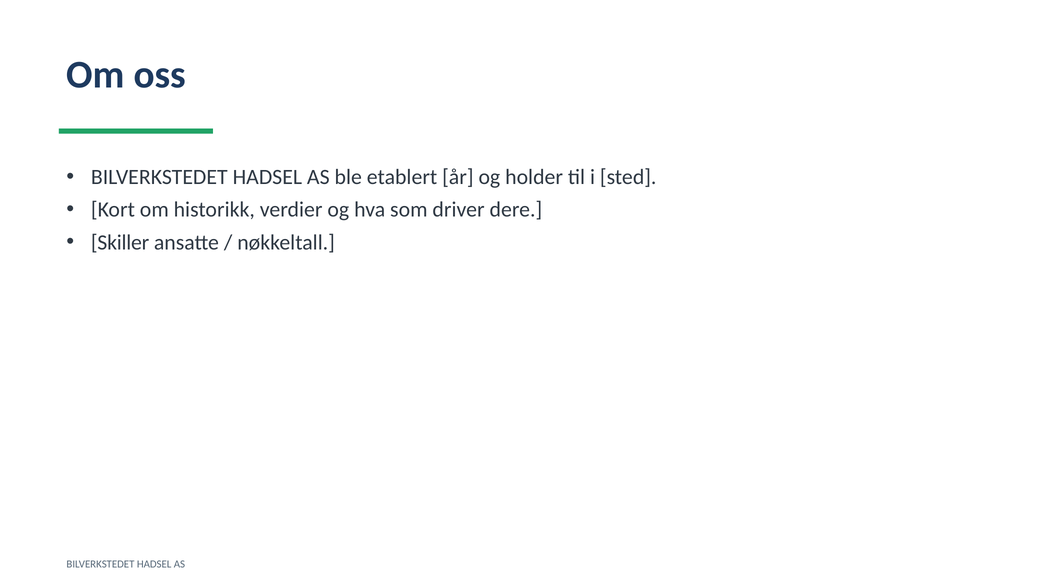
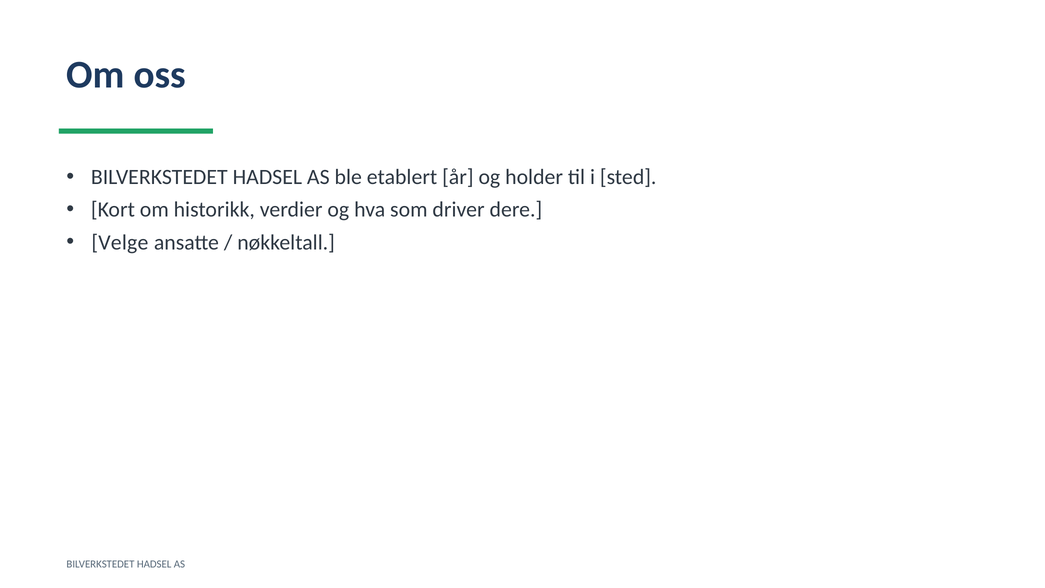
Skiller: Skiller -> Velge (120, 242)
